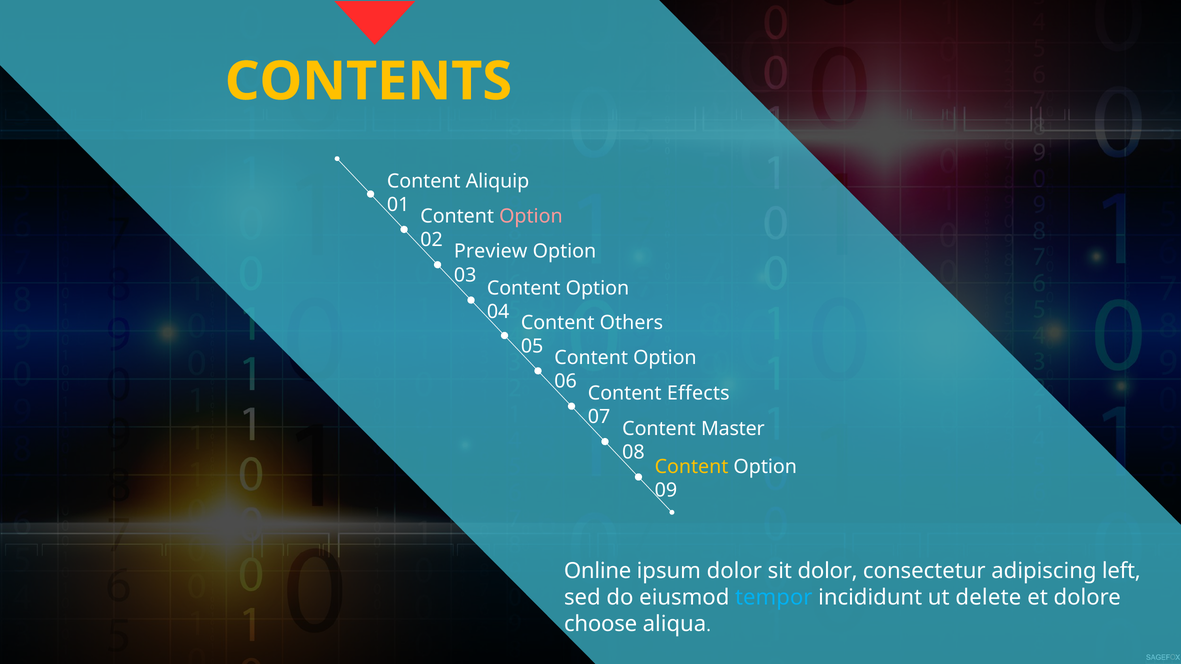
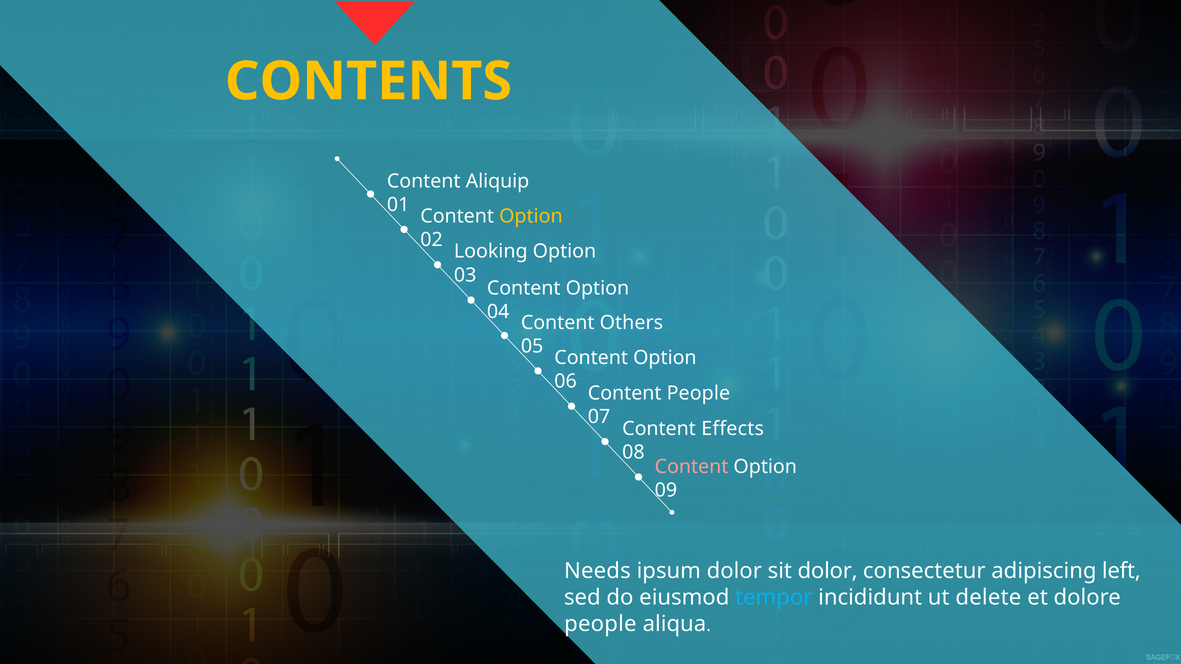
Option colour: pink -> yellow (531, 216)
Preview: Preview -> Looking (491, 252)
Content Effects: Effects -> People (698, 394)
Master: Master -> Effects (733, 429)
Content colour: yellow -> pink (692, 467)
Online: Online -> Needs (597, 571)
choose: choose -> people (600, 624)
